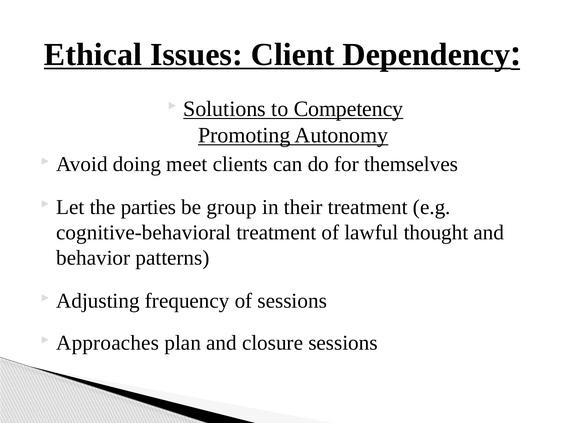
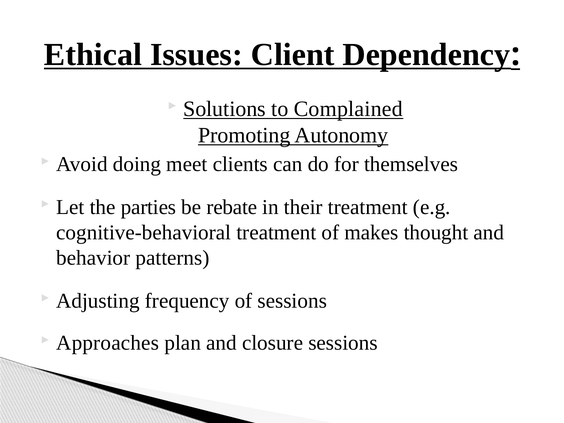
Competency: Competency -> Complained (348, 109)
group: group -> rebate (232, 207)
lawful: lawful -> makes (371, 232)
